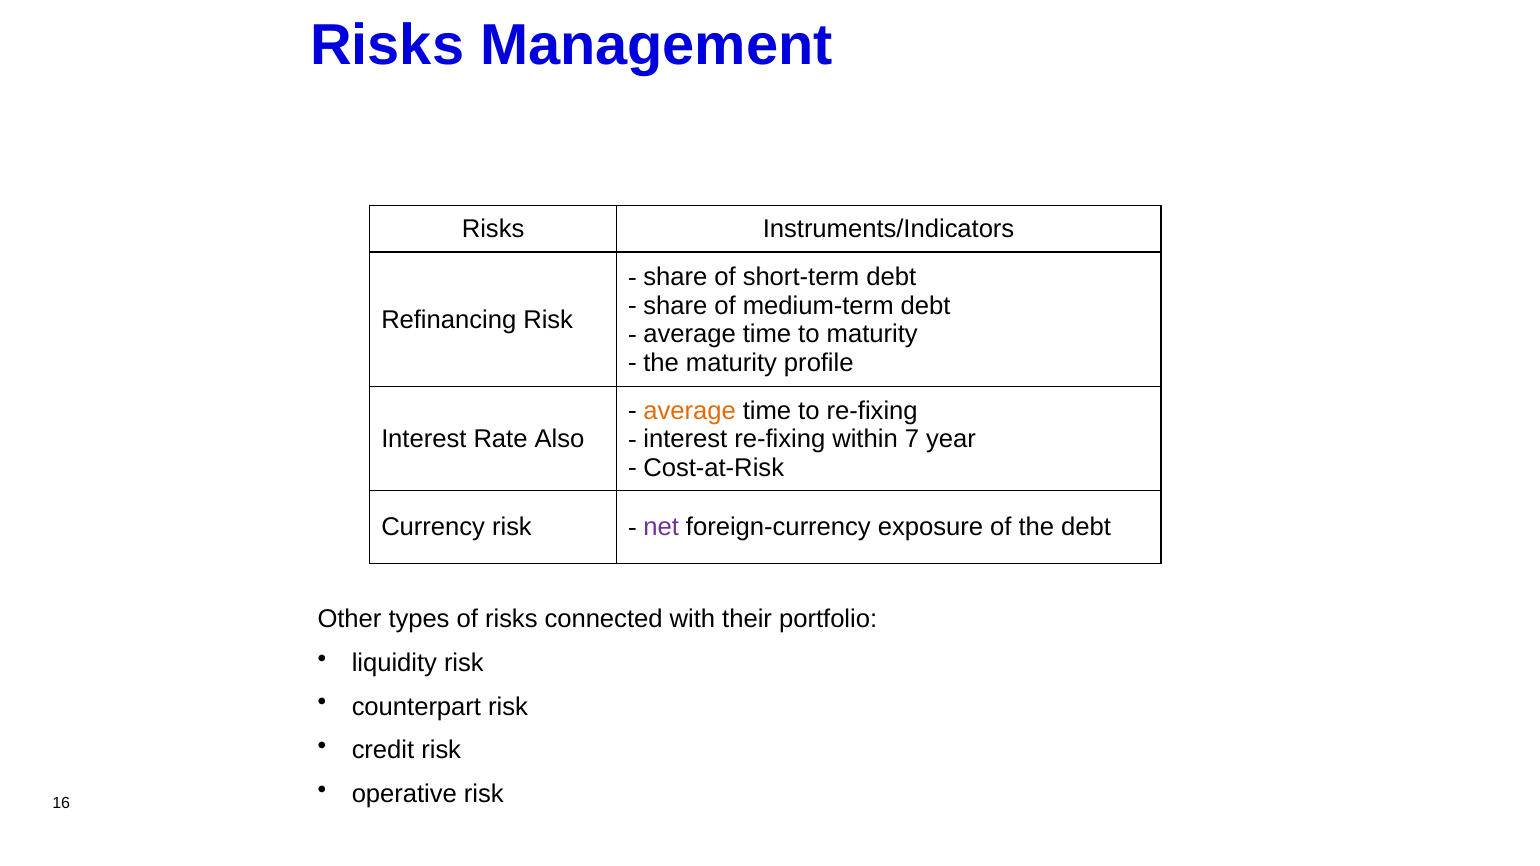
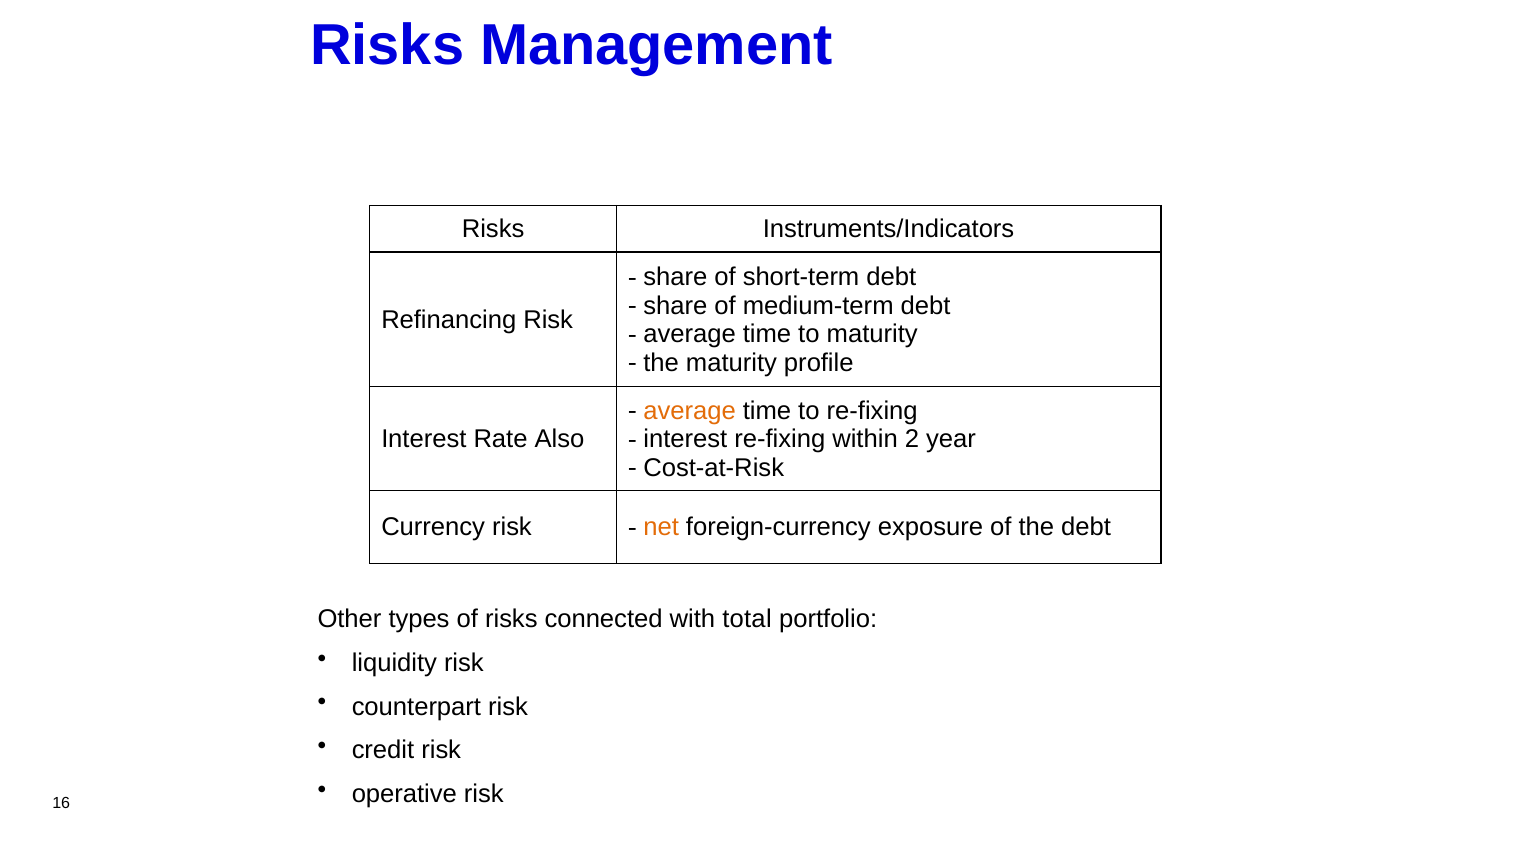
7: 7 -> 2 (912, 439)
net colour: purple -> orange (661, 528)
their: their -> total (747, 620)
